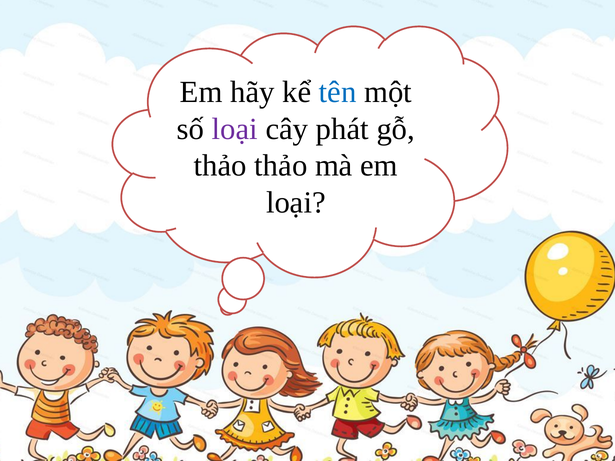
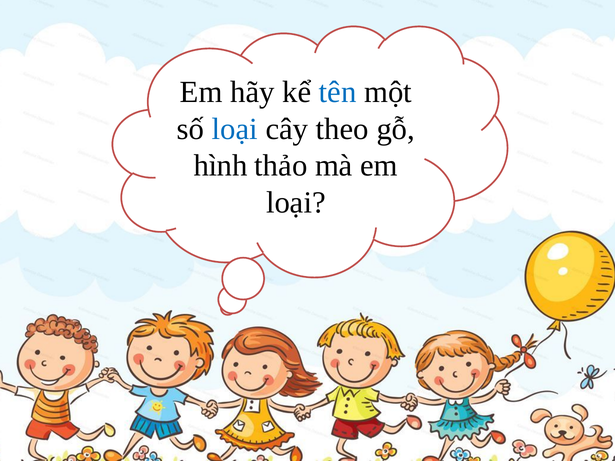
loại colour: purple -> blue (235, 129)
phát: phát -> theo (342, 129)
thảo: thảo -> hình (221, 166)
